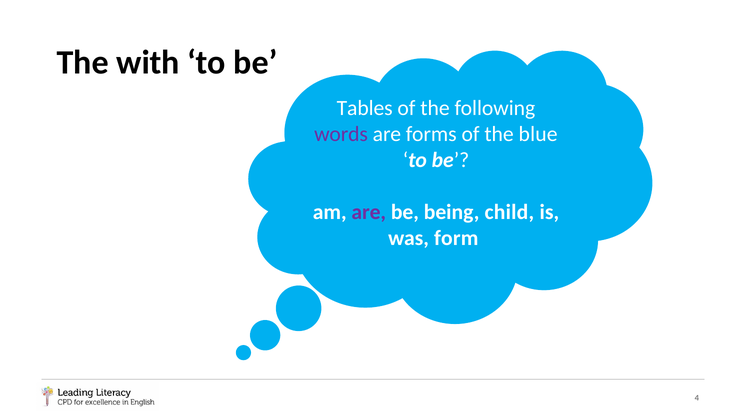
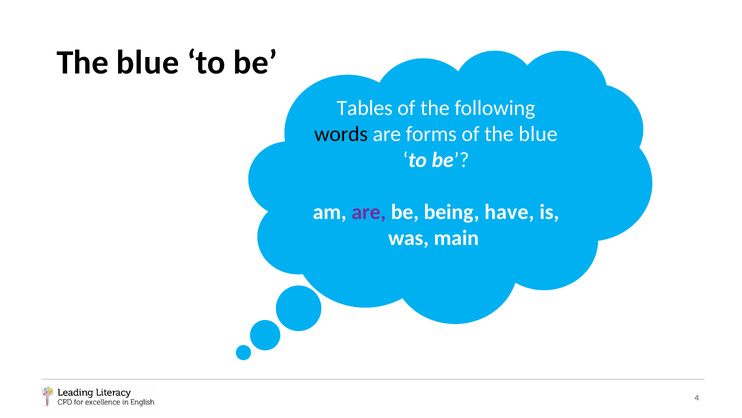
with: with -> blue (148, 62)
words colour: purple -> black (341, 134)
child: child -> have (509, 212)
form: form -> main (456, 238)
